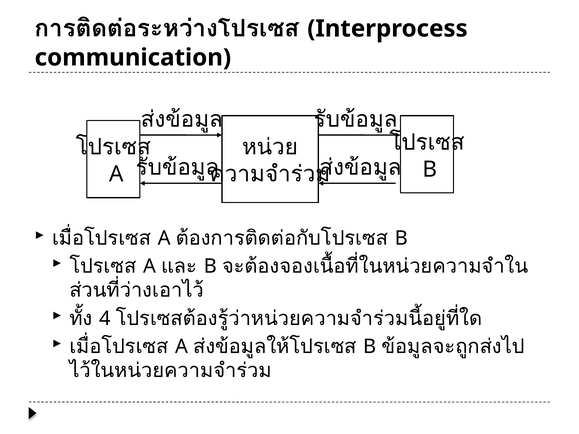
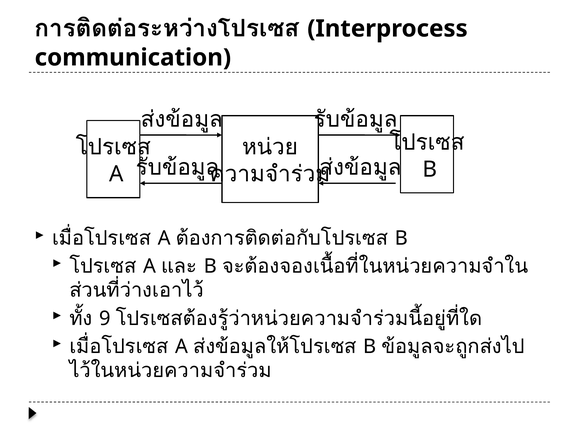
4: 4 -> 9 (105, 319)
